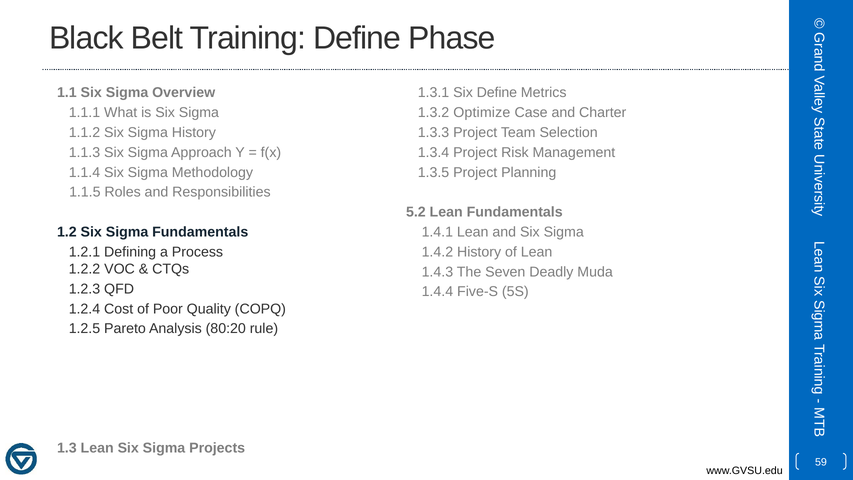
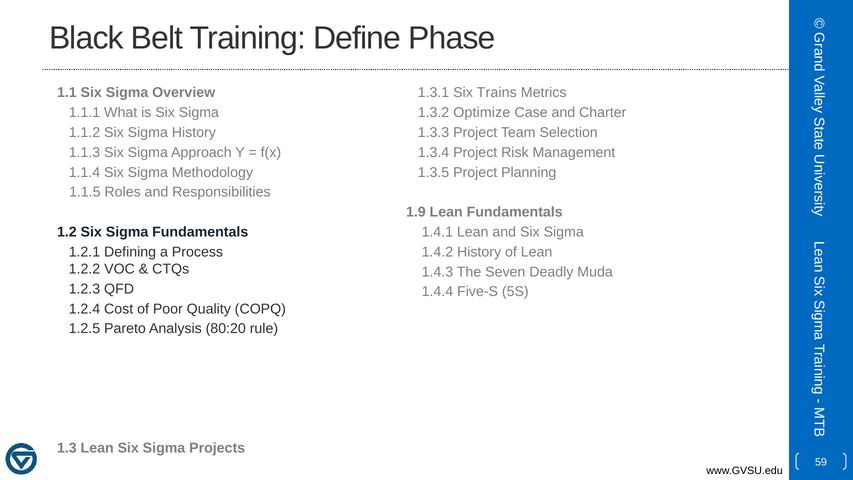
Six Define: Define -> Trains (497, 93)
5.2: 5.2 -> 1.9 (416, 212)
